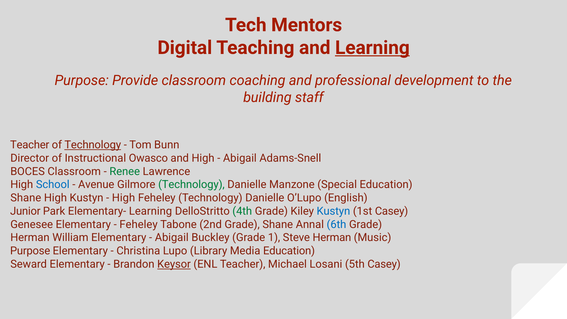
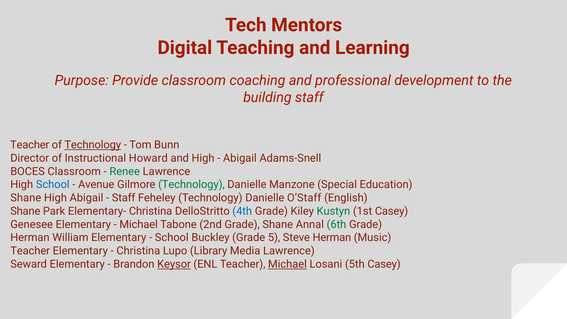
Learning underline: present -> none (372, 48)
Owasco: Owasco -> Howard (148, 158)
High Kustyn: Kustyn -> Abigail (87, 198)
High: High -> Staff (124, 198)
O’Lupo: O’Lupo -> O’Staff (304, 198)
Junior: Junior -> Shane (25, 211)
Elementary- Learning: Learning -> Christina (151, 211)
4th colour: green -> blue (242, 211)
Kustyn colour: blue -> green (333, 211)
Feheley: Feheley -> Michael (139, 224)
6th colour: blue -> green (336, 224)
Abigail: Abigail -> School (172, 238)
1: 1 -> 5 (274, 238)
Purpose: Purpose -> Teacher (30, 251)
Media Education: Education -> Lawrence (289, 251)
Michael underline: none -> present (287, 264)
